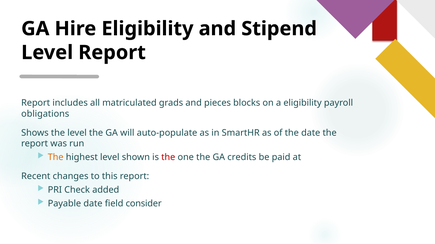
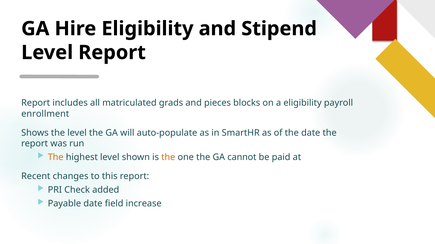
obligations: obligations -> enrollment (45, 114)
the colour: red -> orange (168, 158)
credits: credits -> cannot (242, 158)
consider: consider -> increase (144, 204)
